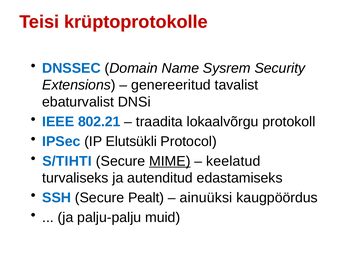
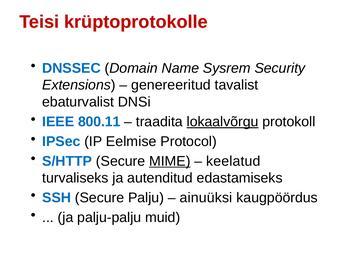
802.21: 802.21 -> 800.11 (99, 121)
lokaalvõrgu underline: none -> present (223, 121)
Elutsükli: Elutsükli -> Eelmise (131, 141)
S/TIHTI: S/TIHTI -> S/HTTP (67, 161)
Pealt: Pealt -> Palju (146, 197)
